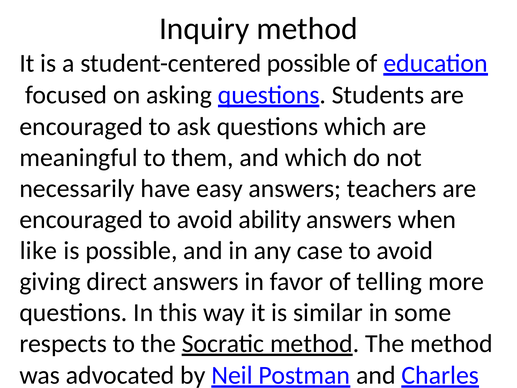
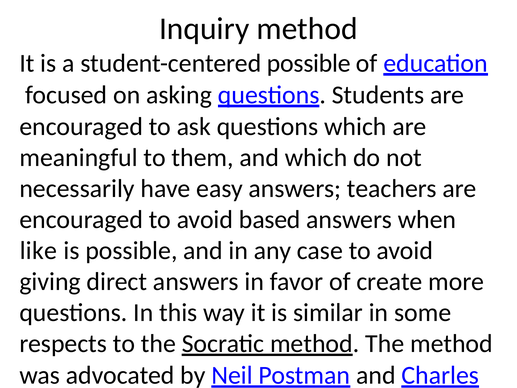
ability: ability -> based (270, 219)
telling: telling -> create (389, 281)
